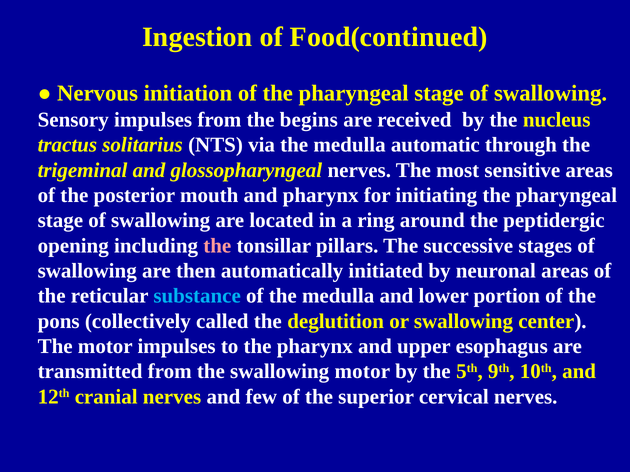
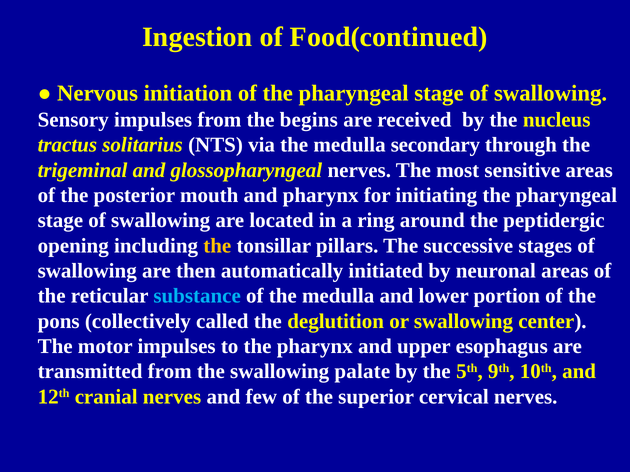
automatic: automatic -> secondary (435, 145)
the colour: pink -> yellow (217, 246)
swallowing motor: motor -> palate (362, 372)
